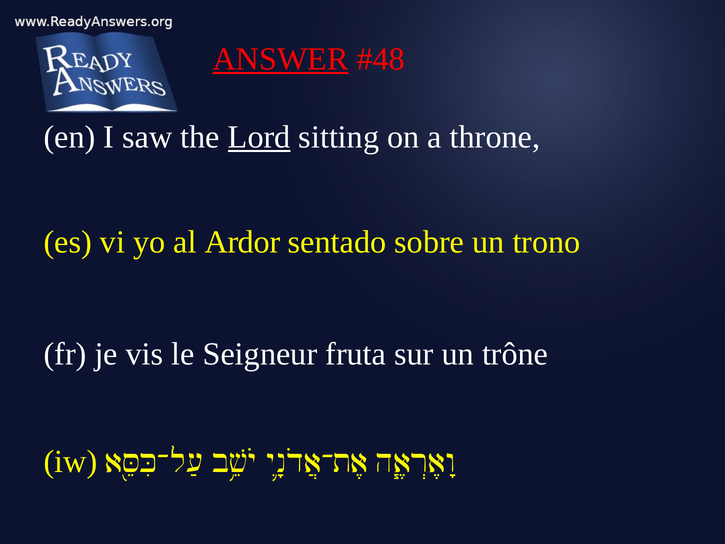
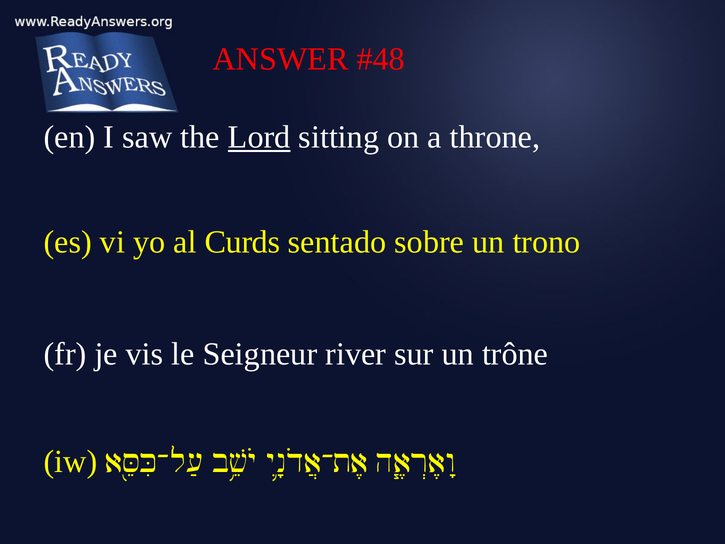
ANSWER underline: present -> none (281, 59)
Ardor: Ardor -> Curds (242, 242)
fruta: fruta -> river (356, 354)
